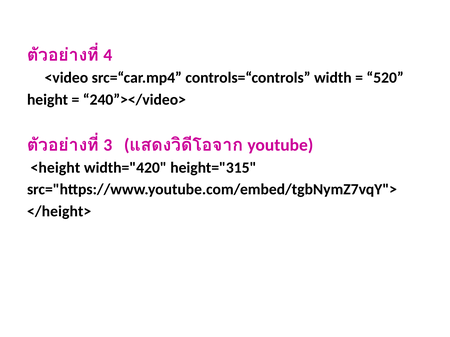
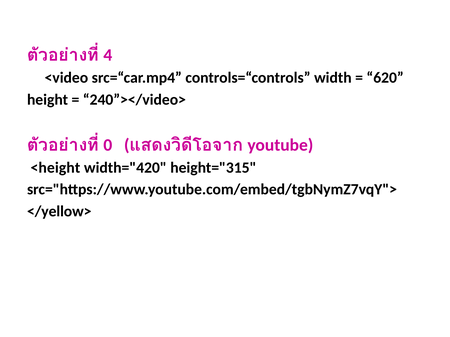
520: 520 -> 620 (385, 78)
3: 3 -> 0 (108, 145)
</height>: </height> -> </yellow> (59, 212)
